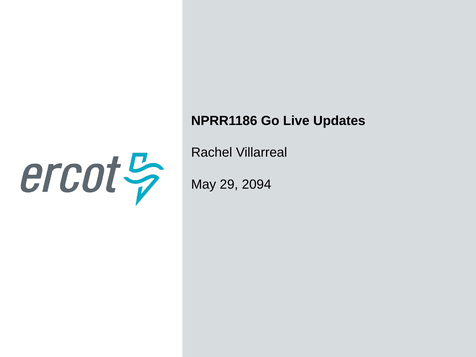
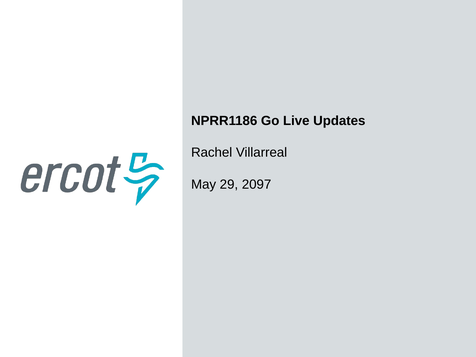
2094: 2094 -> 2097 (257, 184)
